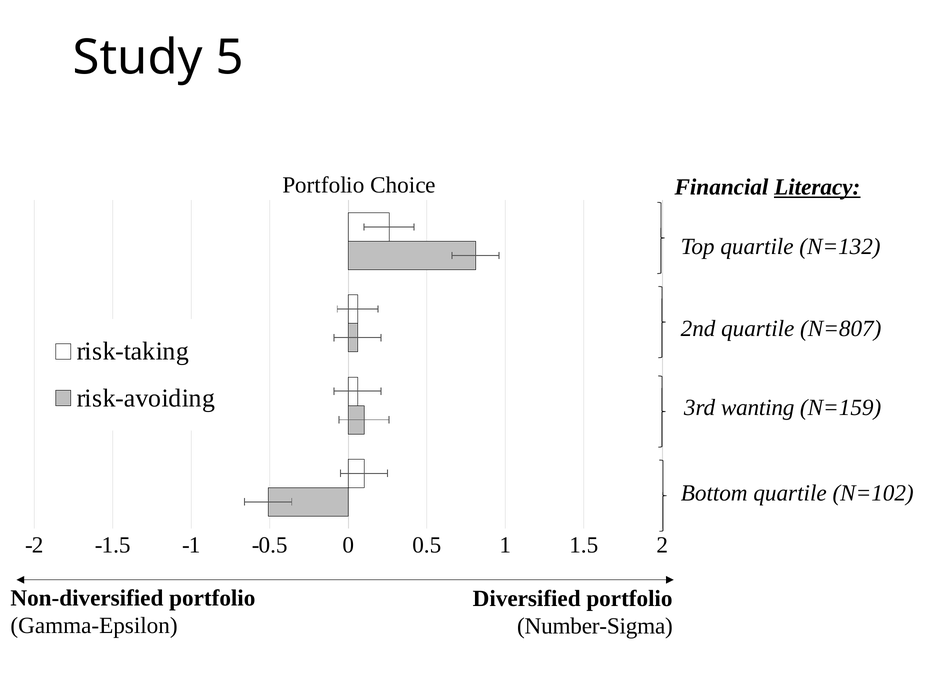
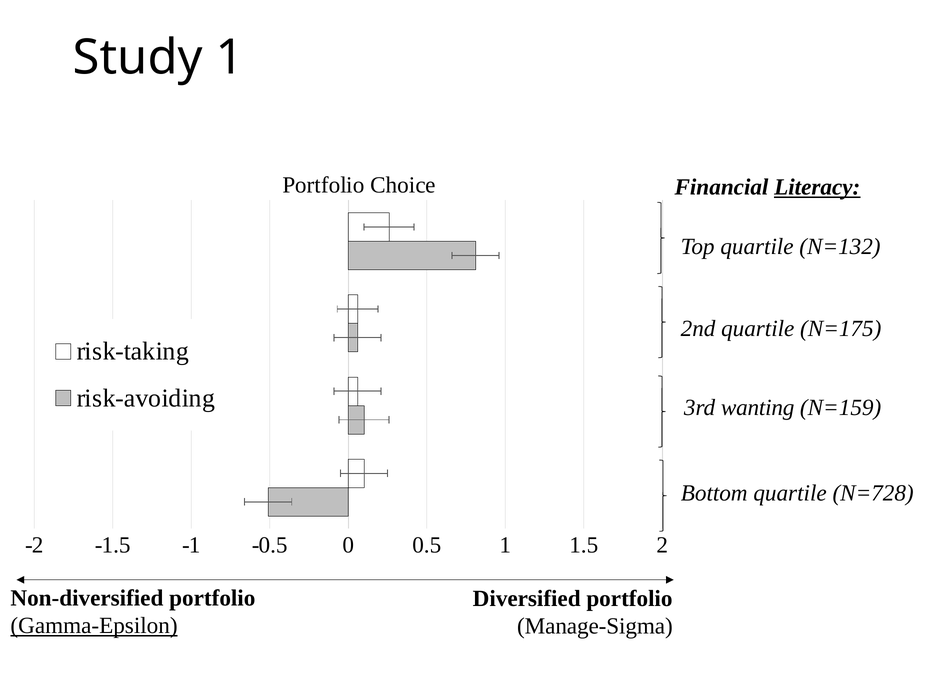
Study 5: 5 -> 1 (230, 58)
N=807: N=807 -> N=175 (841, 329)
N=102: N=102 -> N=728 (873, 493)
Gamma-Epsilon underline: none -> present (94, 626)
Number-Sigma: Number-Sigma -> Manage-Sigma (595, 626)
